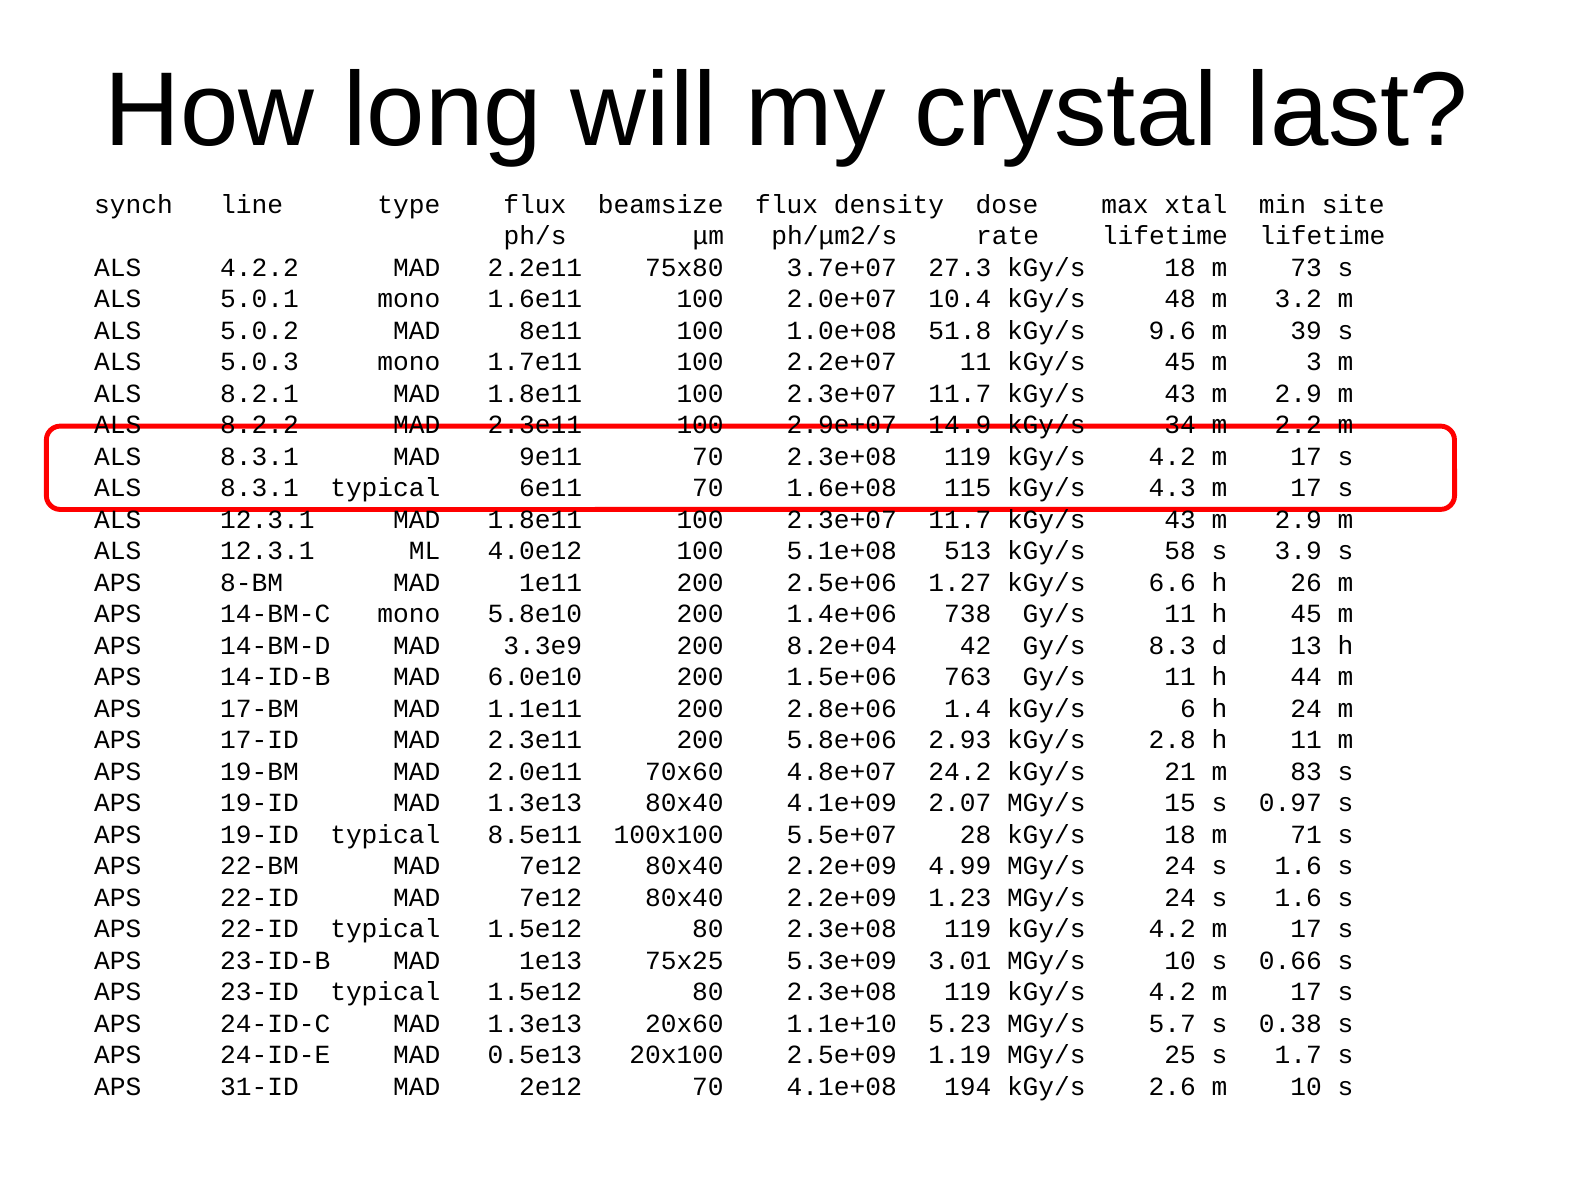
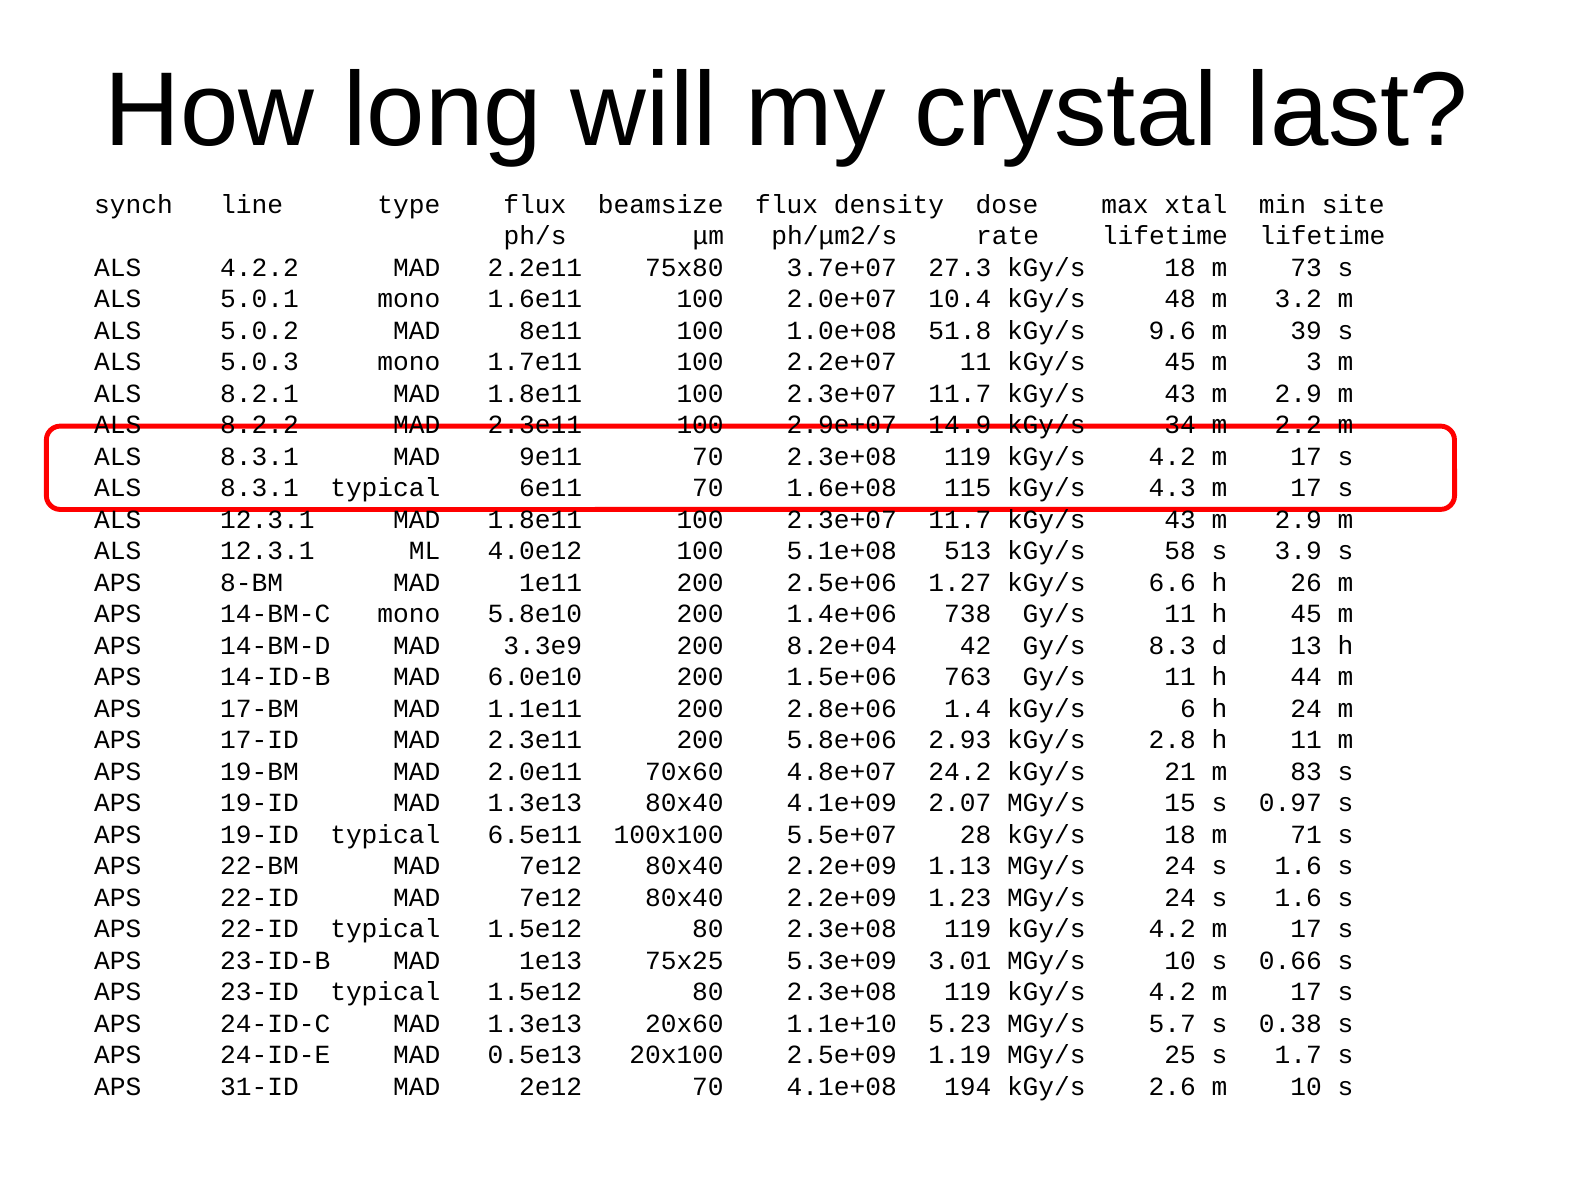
8.5e11: 8.5e11 -> 6.5e11 (535, 835)
4.99: 4.99 -> 1.13 (960, 866)
